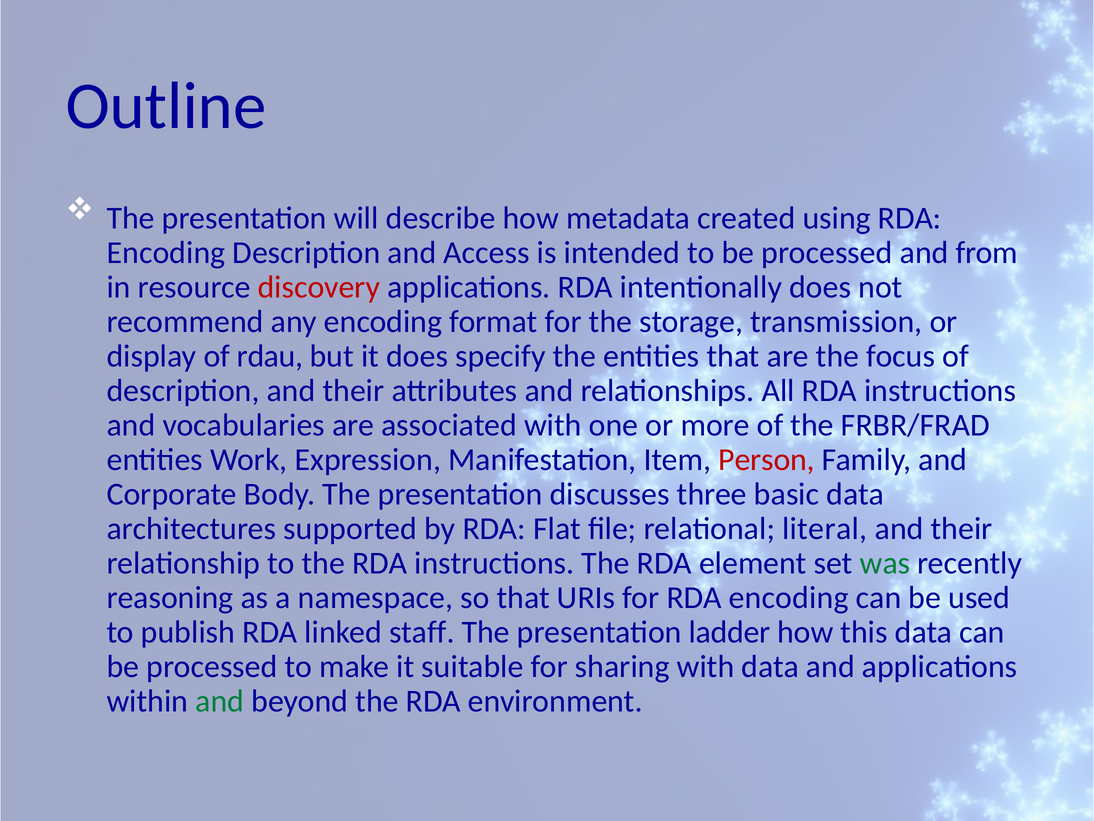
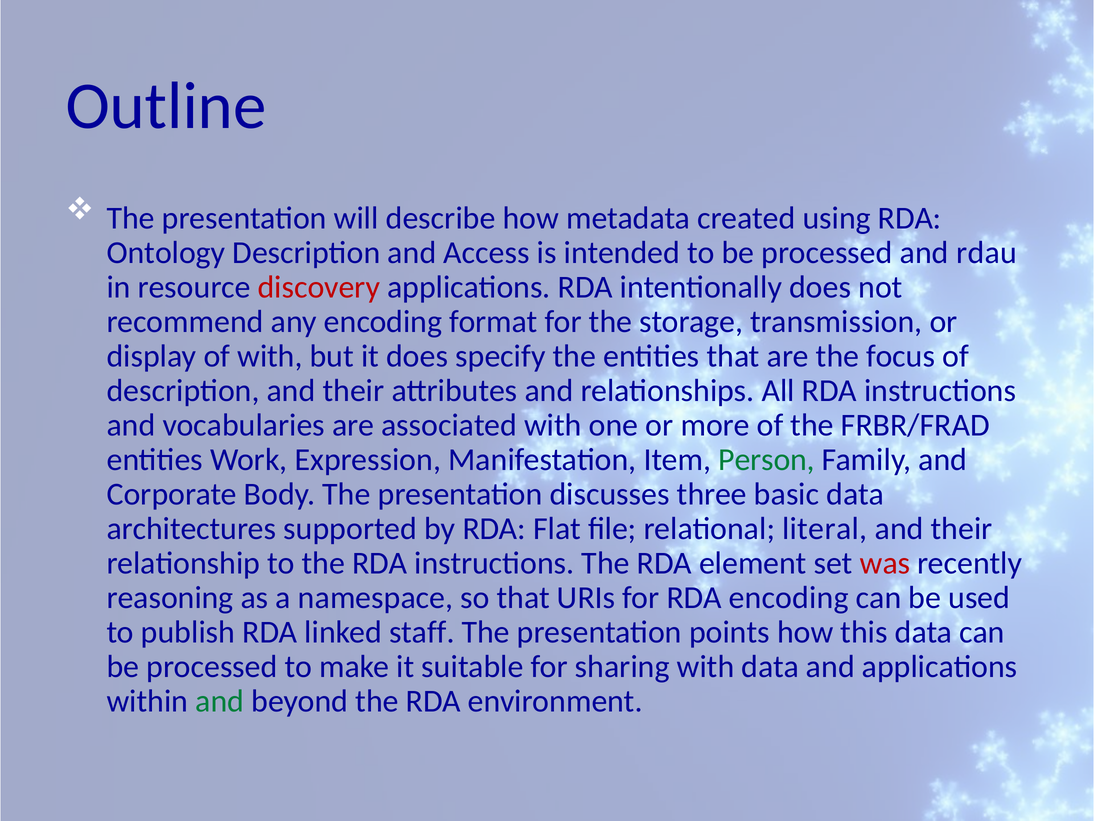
Encoding: Encoding -> Ontology (166, 253)
from: from -> rdau (987, 253)
of rdau: rdau -> with (270, 356)
Person colour: red -> green (767, 460)
was colour: green -> red (885, 563)
ladder: ladder -> points (729, 632)
